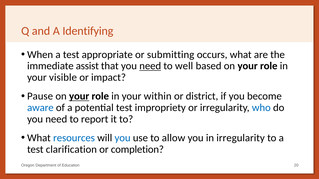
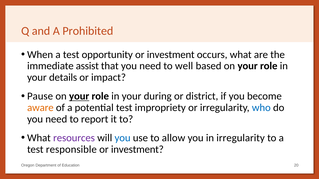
Identifying: Identifying -> Prohibited (88, 31)
appropriate: appropriate -> opportunity (107, 55)
submitting: submitting -> investment (171, 55)
need underline: present -> none (150, 66)
visible: visible -> details (63, 78)
within: within -> during (158, 96)
aware colour: blue -> orange (40, 108)
resources colour: blue -> purple (74, 138)
clarification: clarification -> responsible (71, 150)
completion: completion -> investment (137, 150)
